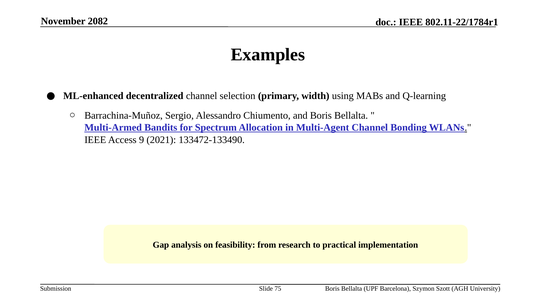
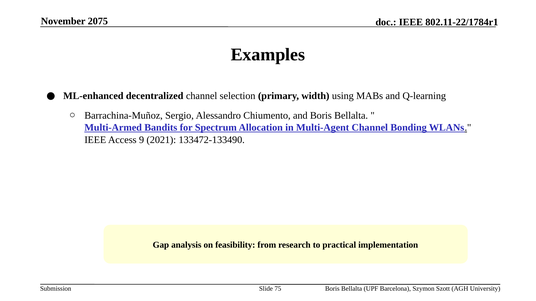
2082: 2082 -> 2075 (98, 21)
